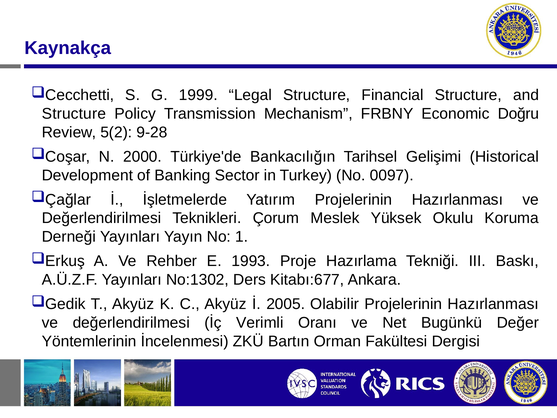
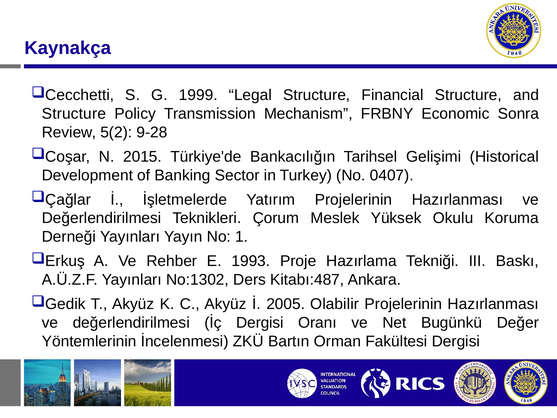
Doğru: Doğru -> Sonra (518, 114)
2000: 2000 -> 2015 (142, 157)
0097: 0097 -> 0407 (392, 175)
Kitabı:677: Kitabı:677 -> Kitabı:487 (307, 280)
İç Verimli: Verimli -> Dergisi (260, 323)
